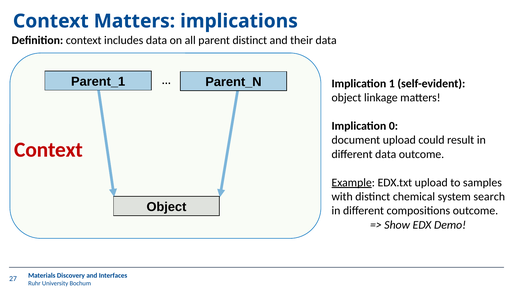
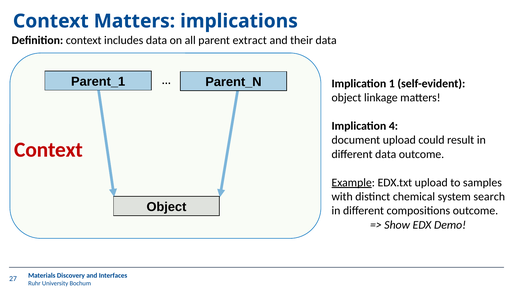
parent distinct: distinct -> extract (250, 40)
0: 0 -> 4 (393, 126)
